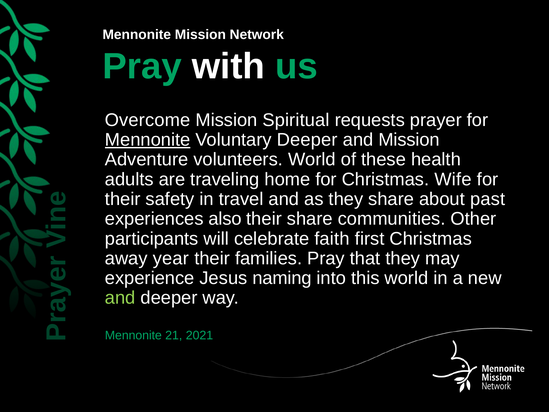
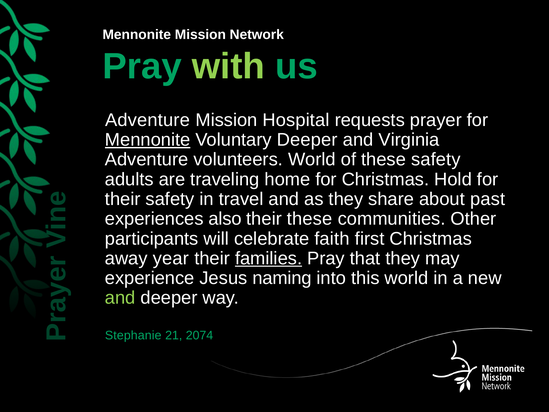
with colour: white -> light green (228, 66)
Overcome: Overcome -> Adventure (148, 120)
Spiritual: Spiritual -> Hospital (296, 120)
and Mission: Mission -> Virginia (409, 140)
these health: health -> safety (436, 159)
Wife: Wife -> Hold (453, 179)
their share: share -> these (310, 219)
families underline: none -> present (269, 258)
Mennonite: Mennonite -> Stephanie (133, 335)
2021: 2021 -> 2074 (199, 335)
